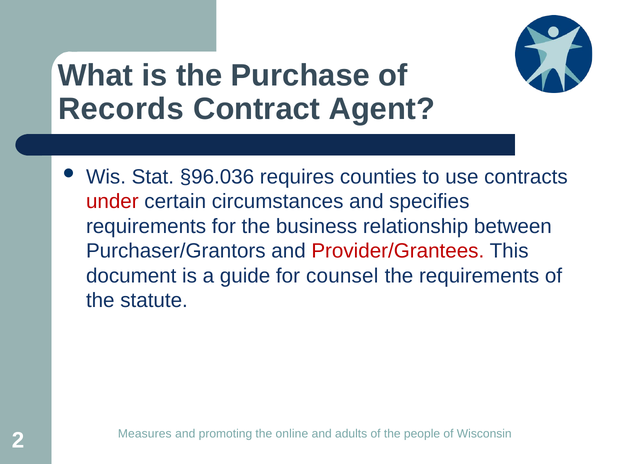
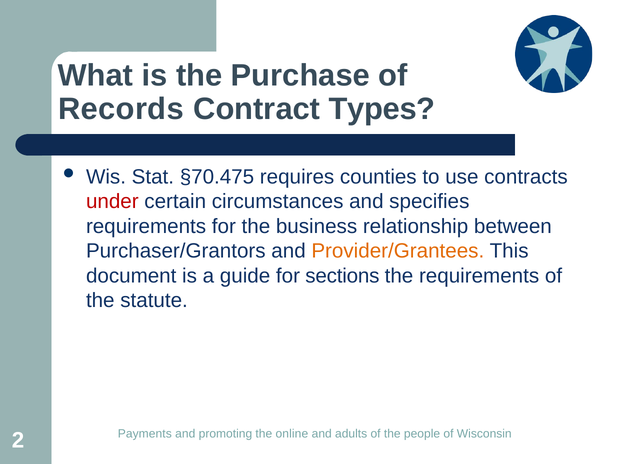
Agent: Agent -> Types (382, 109)
§96.036: §96.036 -> §70.475 (217, 177)
Provider/Grantees colour: red -> orange (398, 251)
counsel: counsel -> sections (342, 275)
Measures: Measures -> Payments (145, 433)
